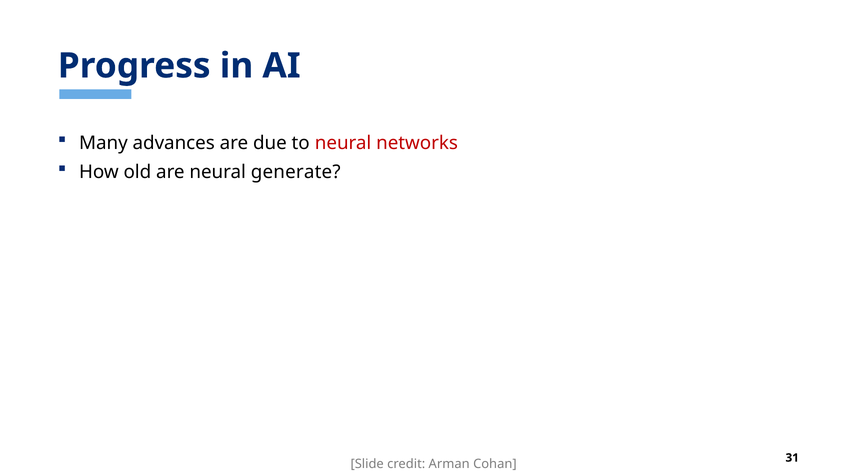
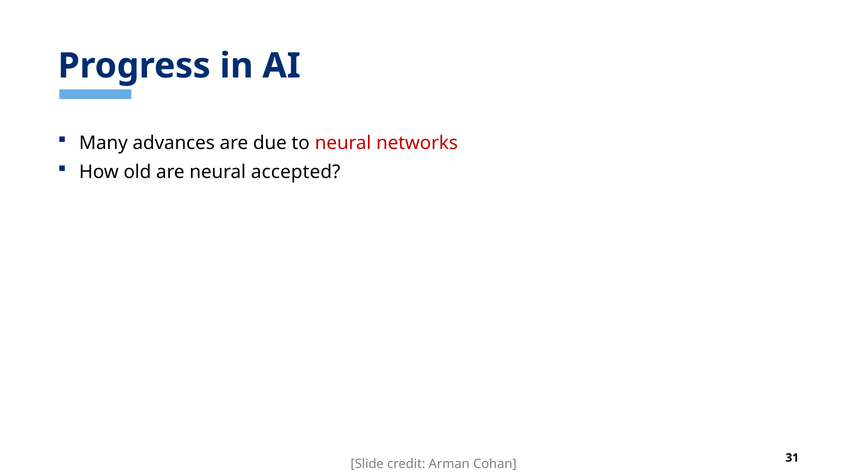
generate: generate -> accepted (296, 172)
